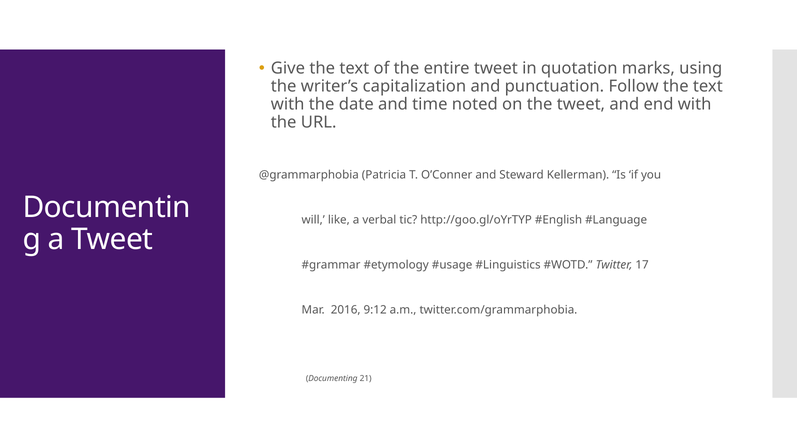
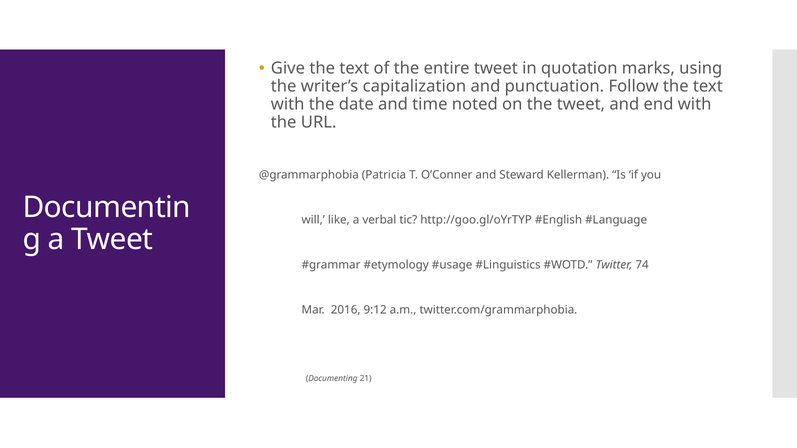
17: 17 -> 74 (642, 265)
